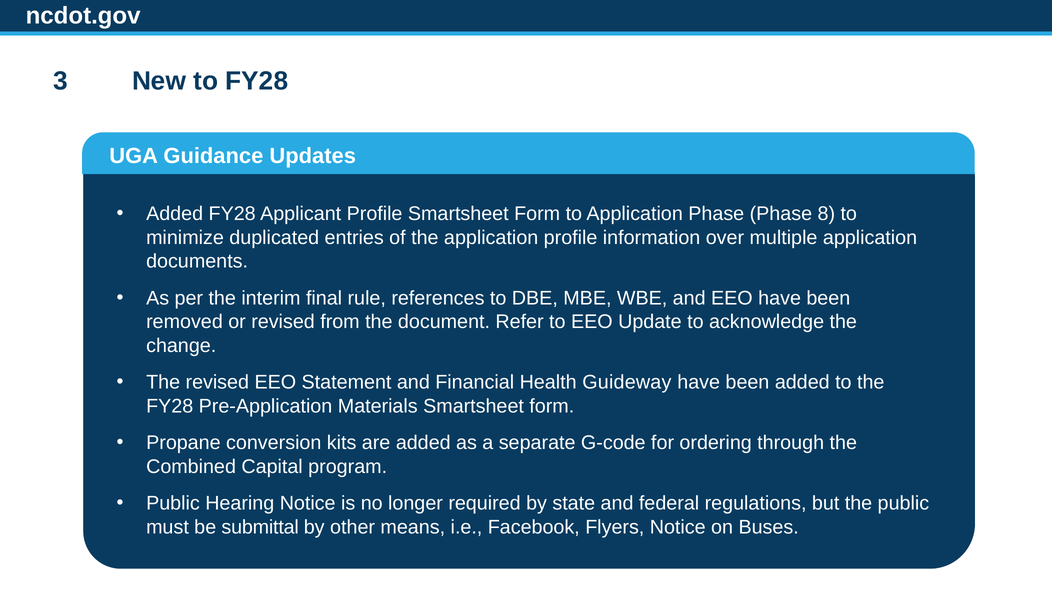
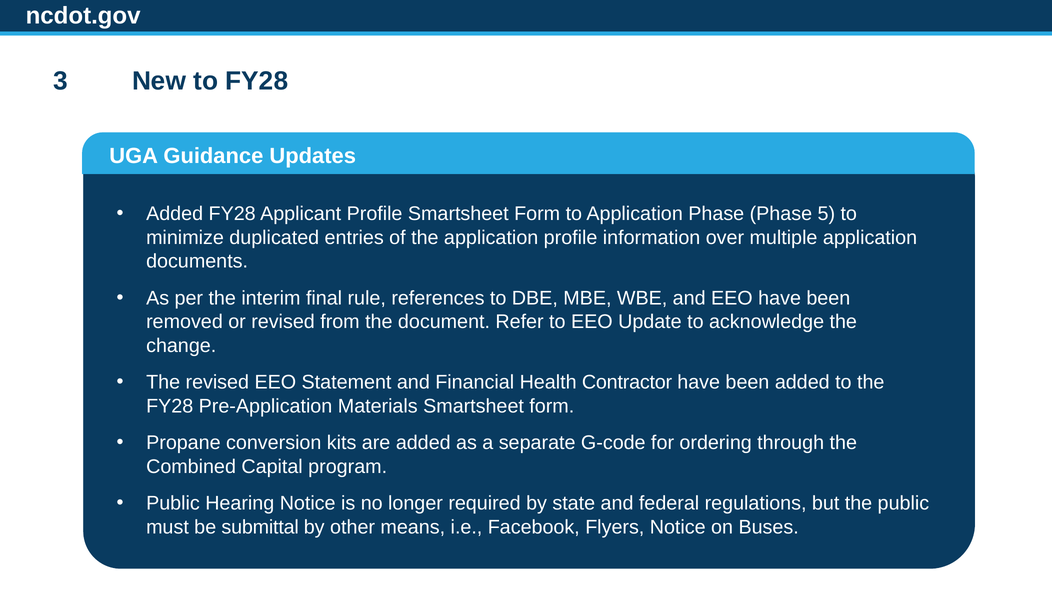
8: 8 -> 5 (826, 214)
Guideway: Guideway -> Contractor (627, 382)
